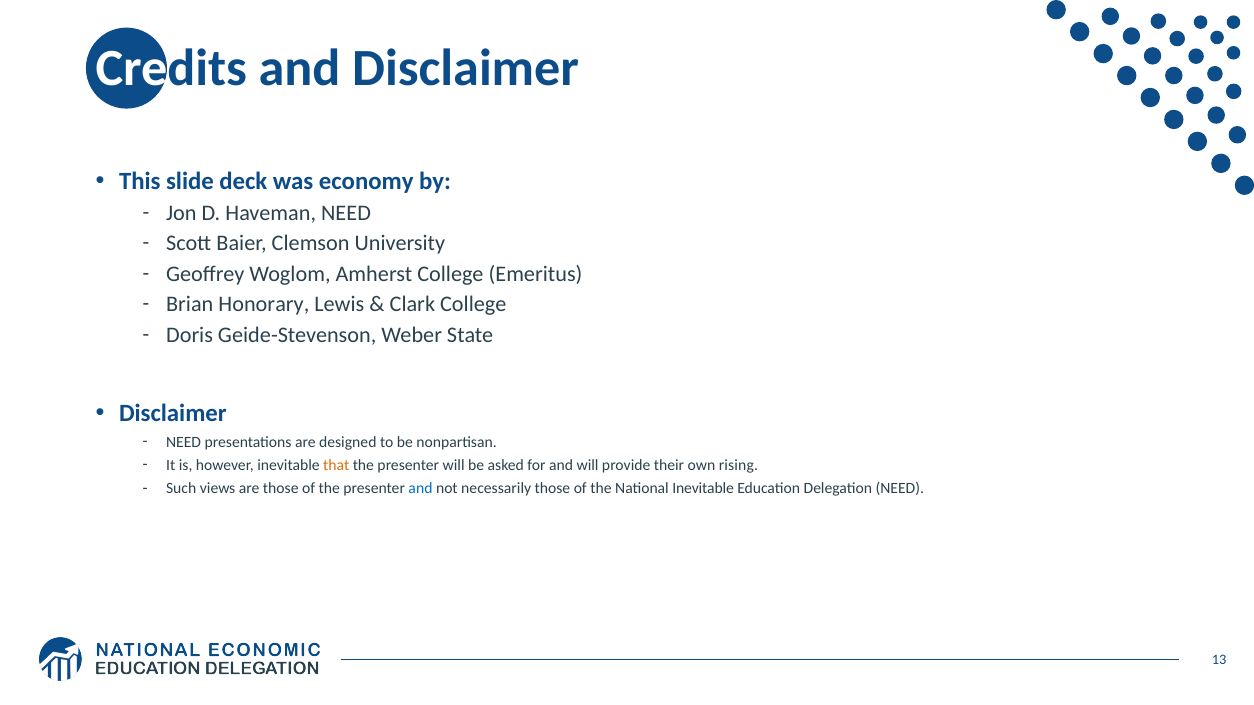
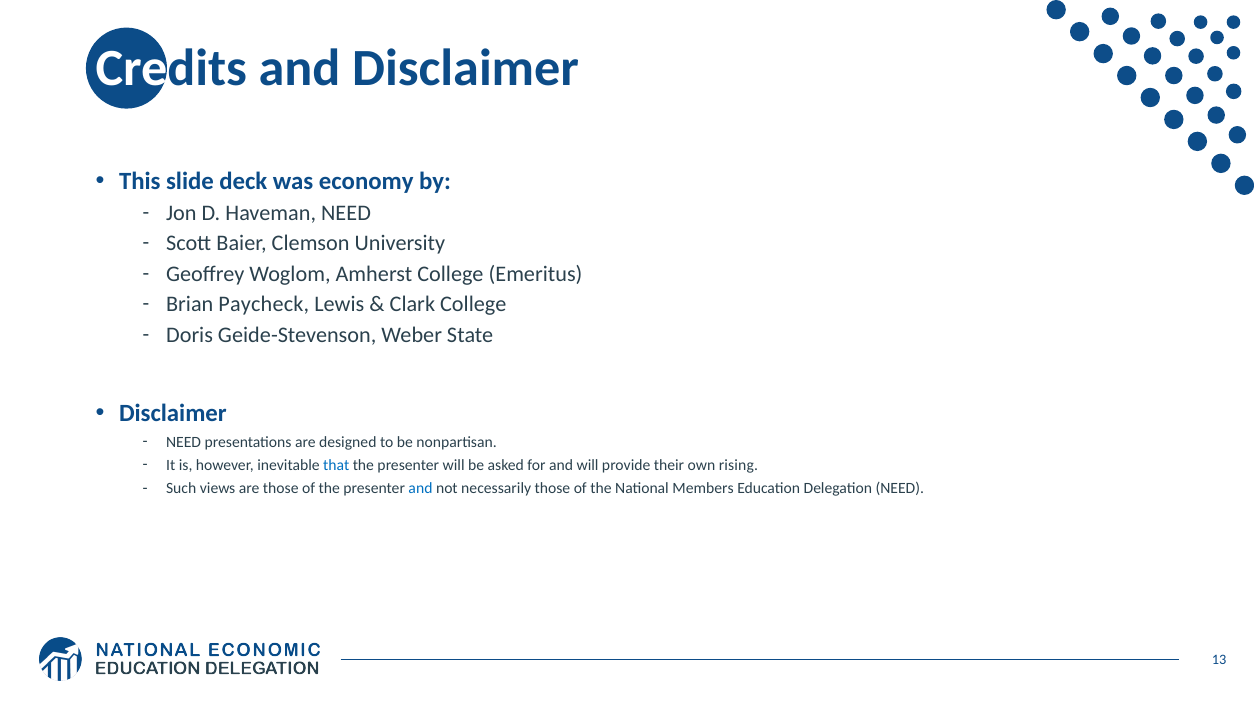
Honorary: Honorary -> Paycheck (264, 305)
that colour: orange -> blue (336, 466)
National Inevitable: Inevitable -> Members (703, 489)
